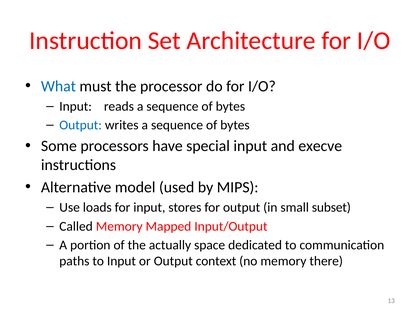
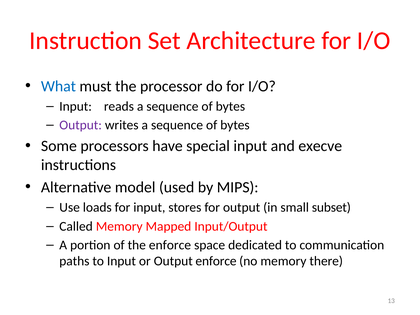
Output colour: blue -> purple (81, 125)
the actually: actually -> enforce (170, 245)
Output context: context -> enforce (216, 261)
